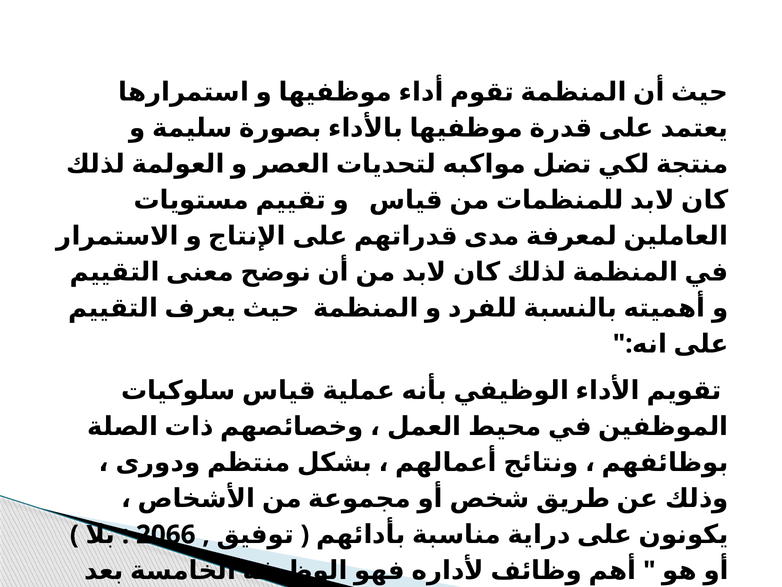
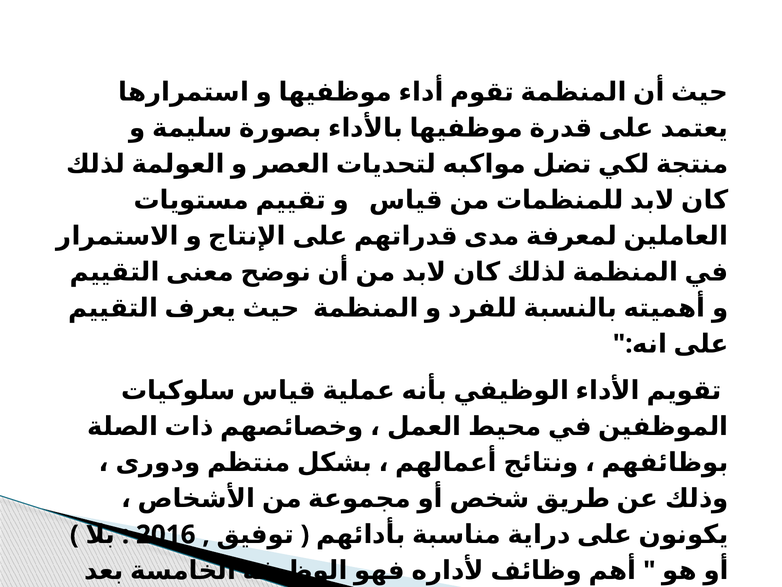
2066: 2066 -> 2016 (166, 534)
